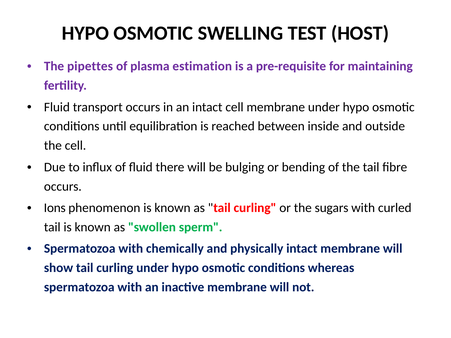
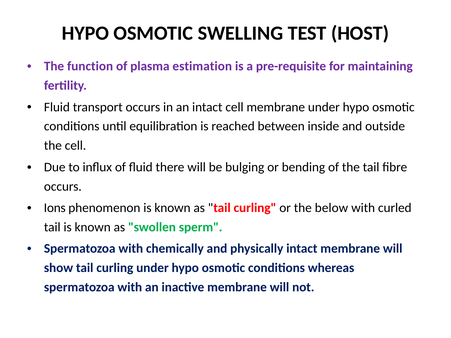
pipettes: pipettes -> function (90, 66)
sugars: sugars -> below (331, 208)
